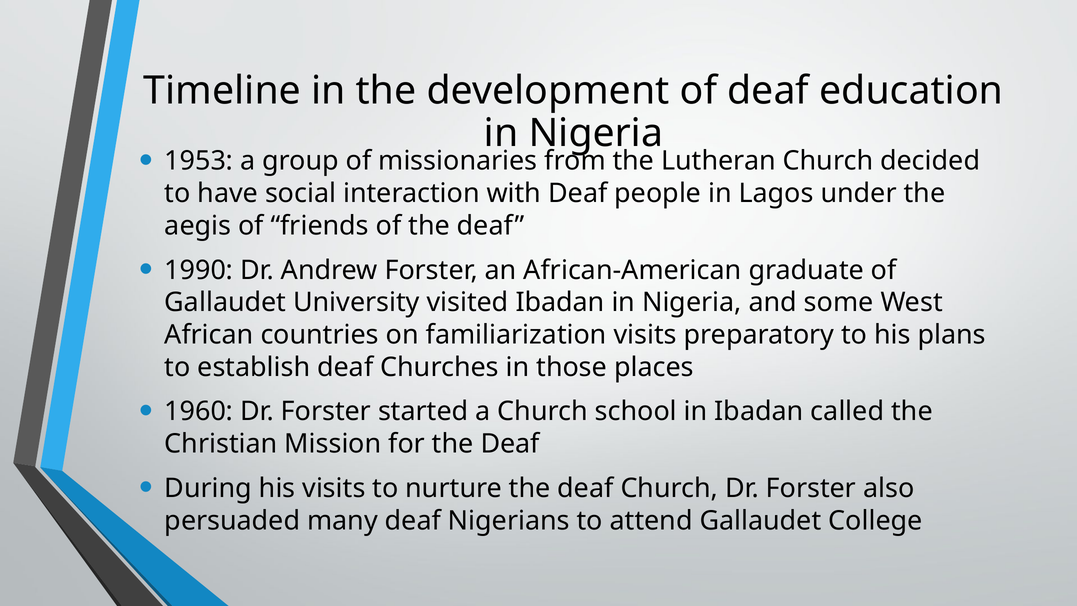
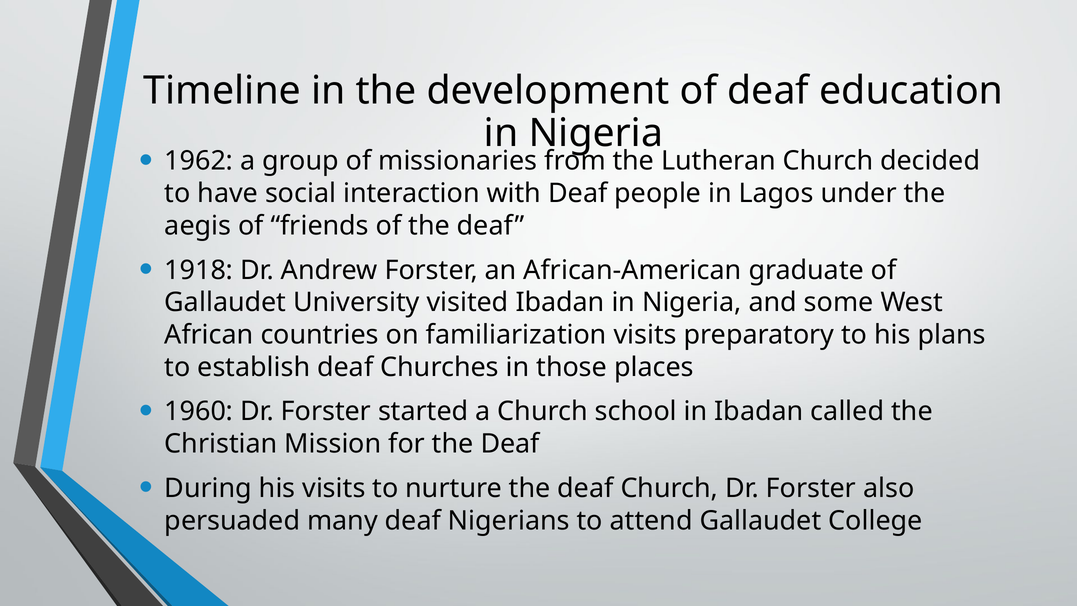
1953: 1953 -> 1962 (199, 161)
1990: 1990 -> 1918 (199, 270)
